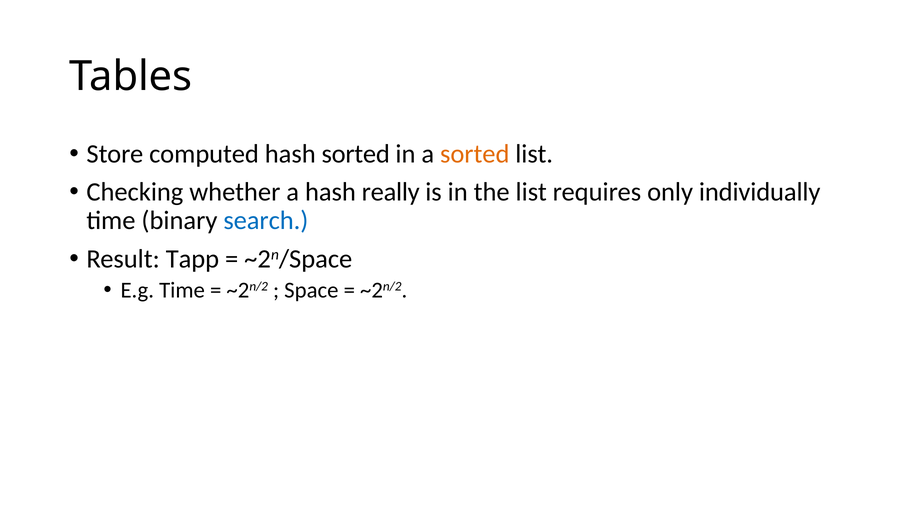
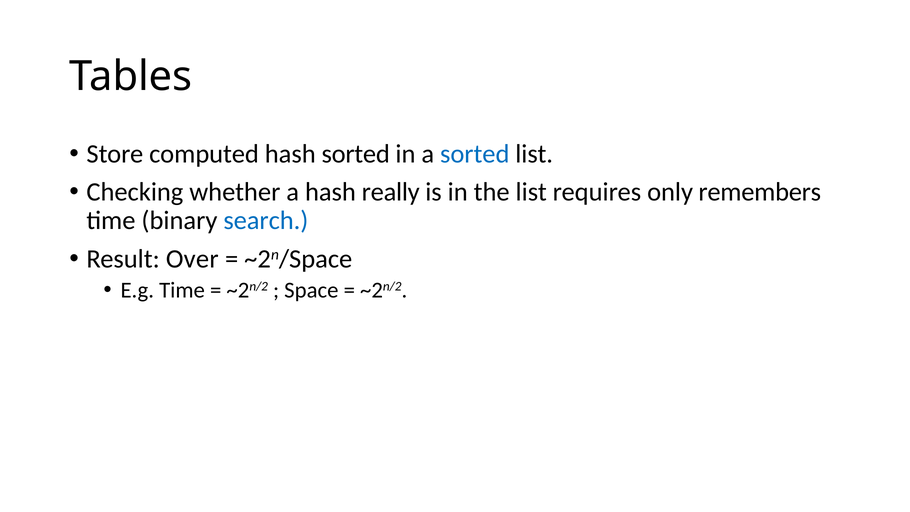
sorted colour: orange -> blue (475, 154)
individually: individually -> remembers (760, 192)
Tapp: Tapp -> Over (192, 259)
